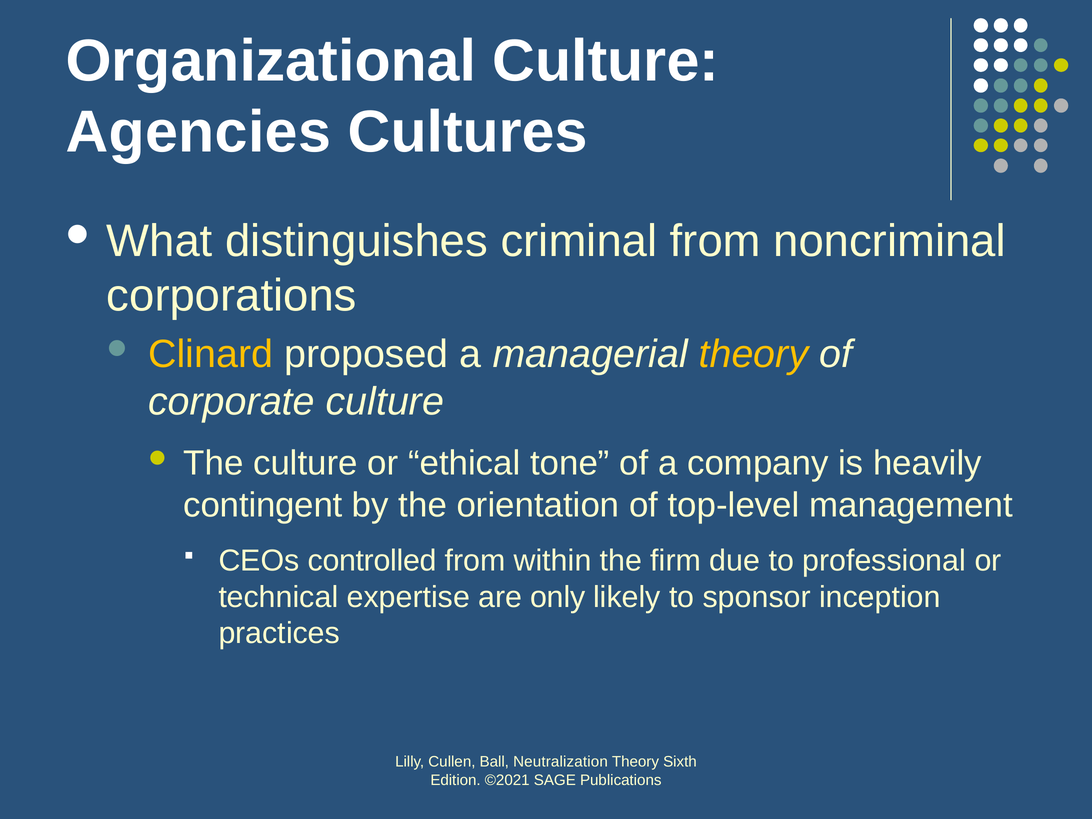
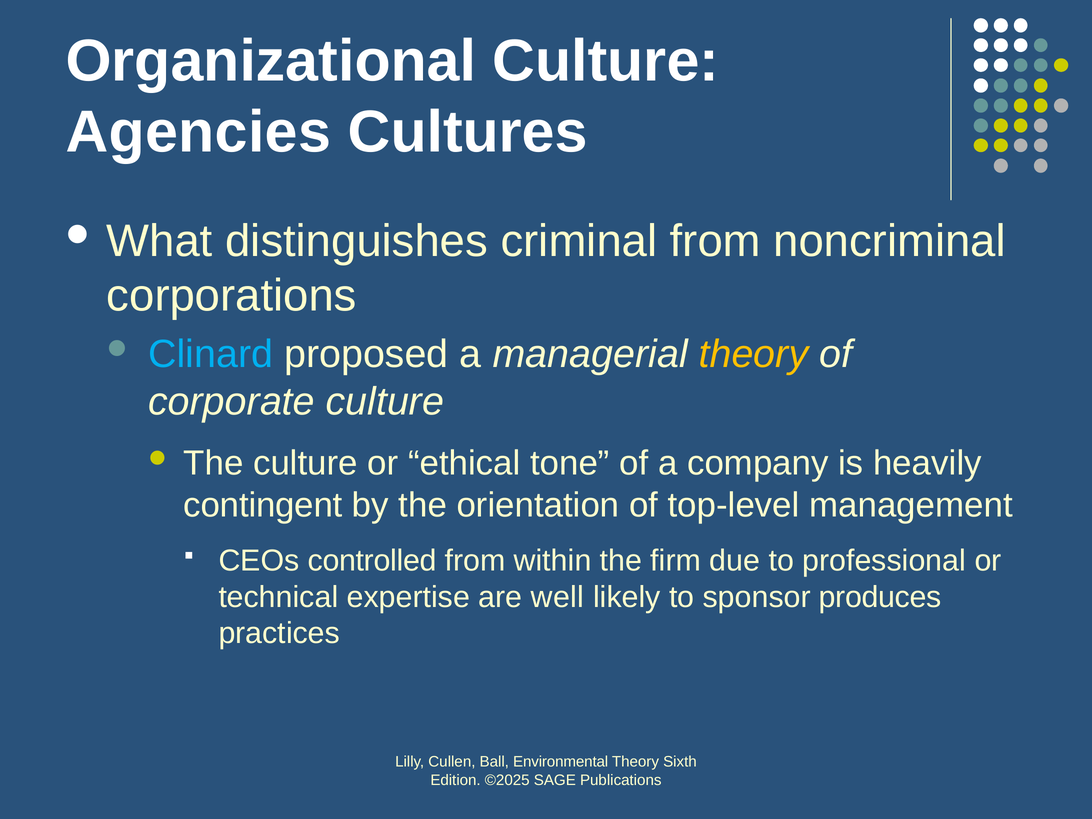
Clinard colour: yellow -> light blue (211, 354)
only: only -> well (557, 597)
inception: inception -> produces (880, 597)
Neutralization: Neutralization -> Environmental (561, 762)
©2021: ©2021 -> ©2025 (507, 780)
